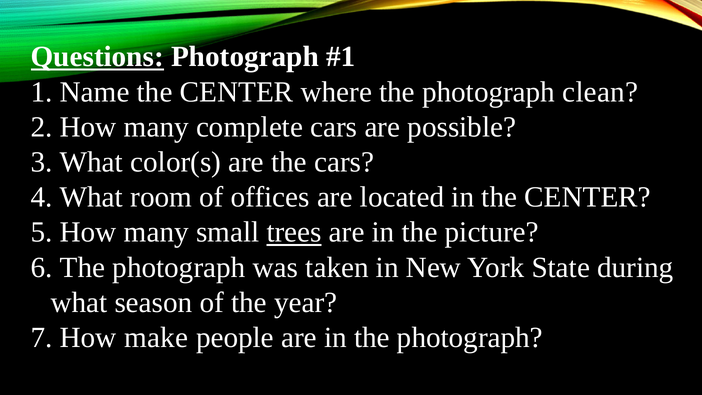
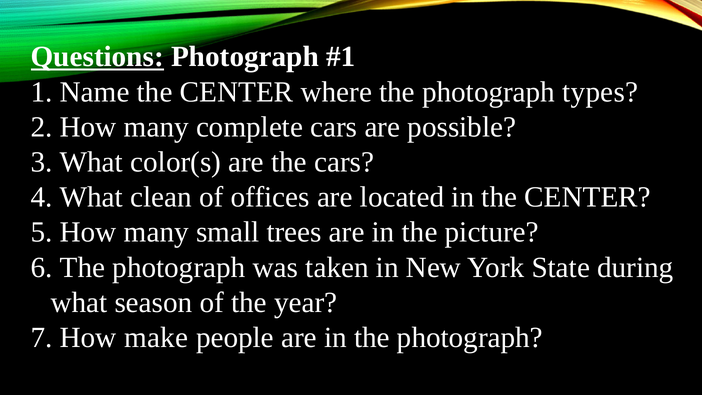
clean: clean -> types (600, 92)
room: room -> clean (161, 197)
trees underline: present -> none (294, 232)
